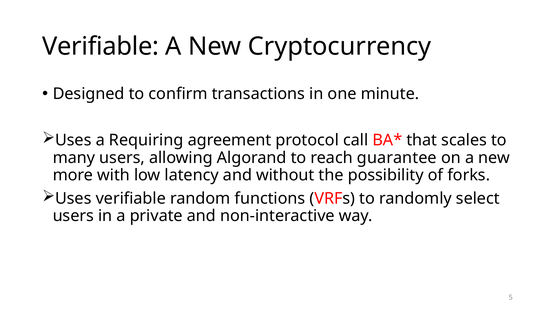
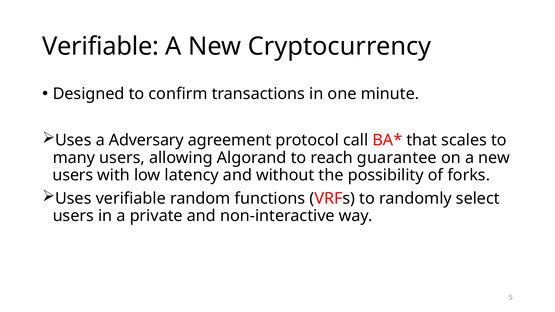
Requiring: Requiring -> Adversary (146, 140)
more: more -> users (73, 175)
